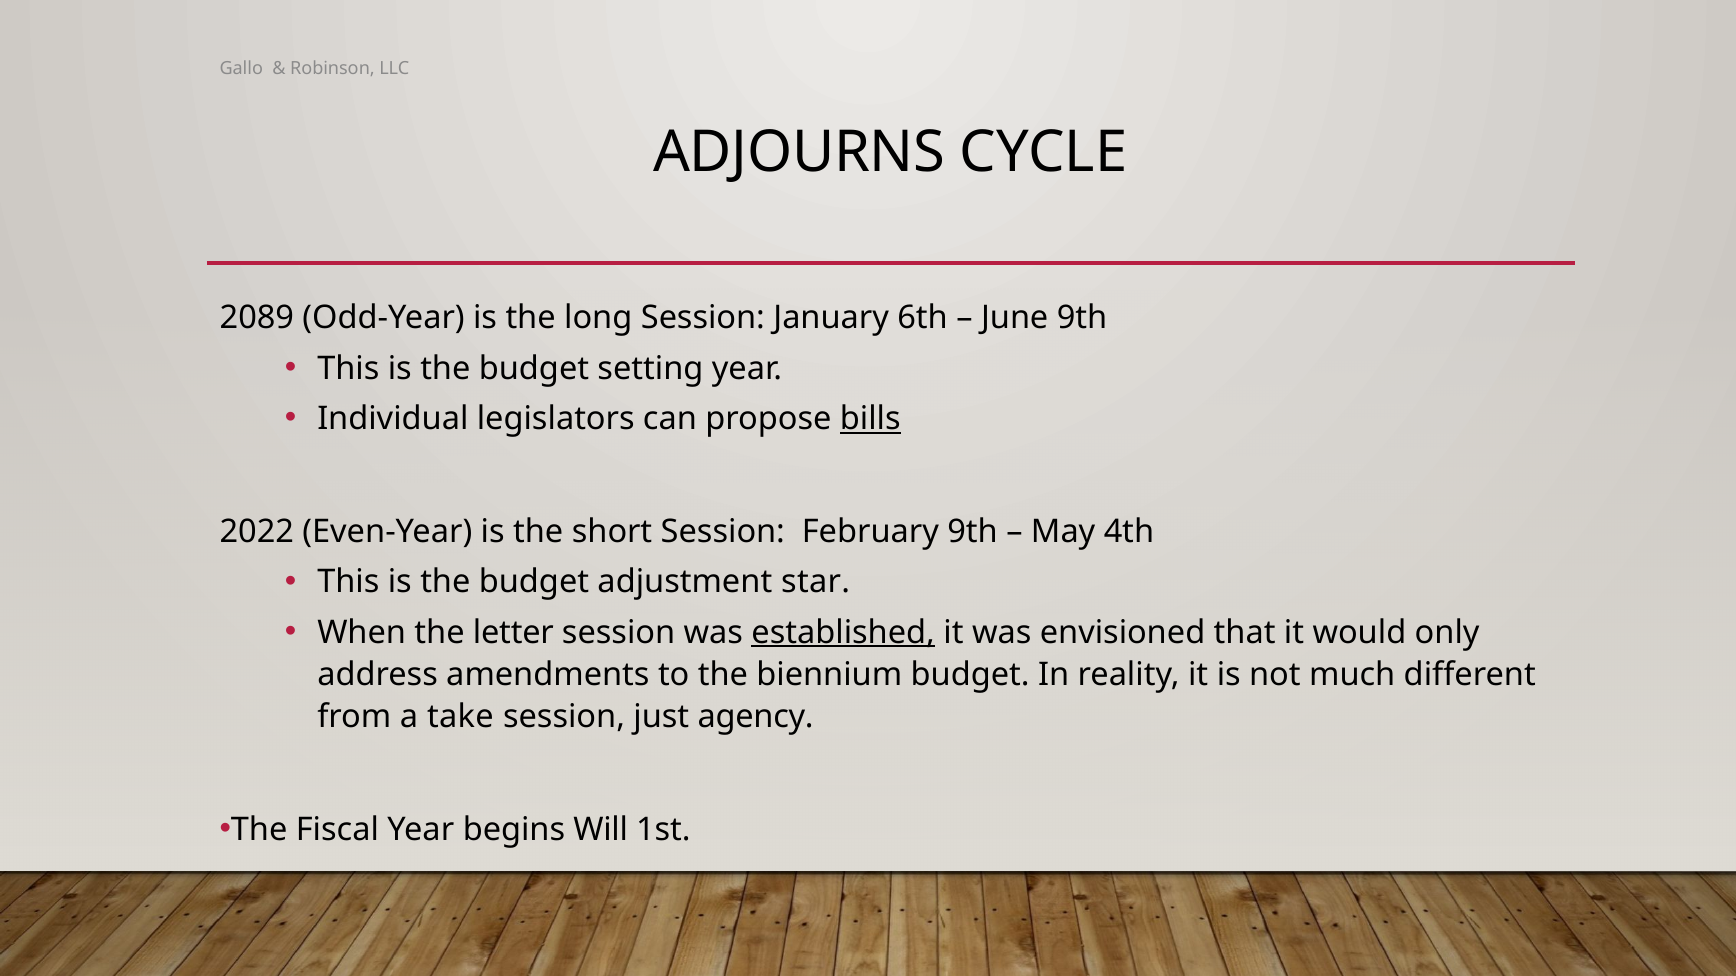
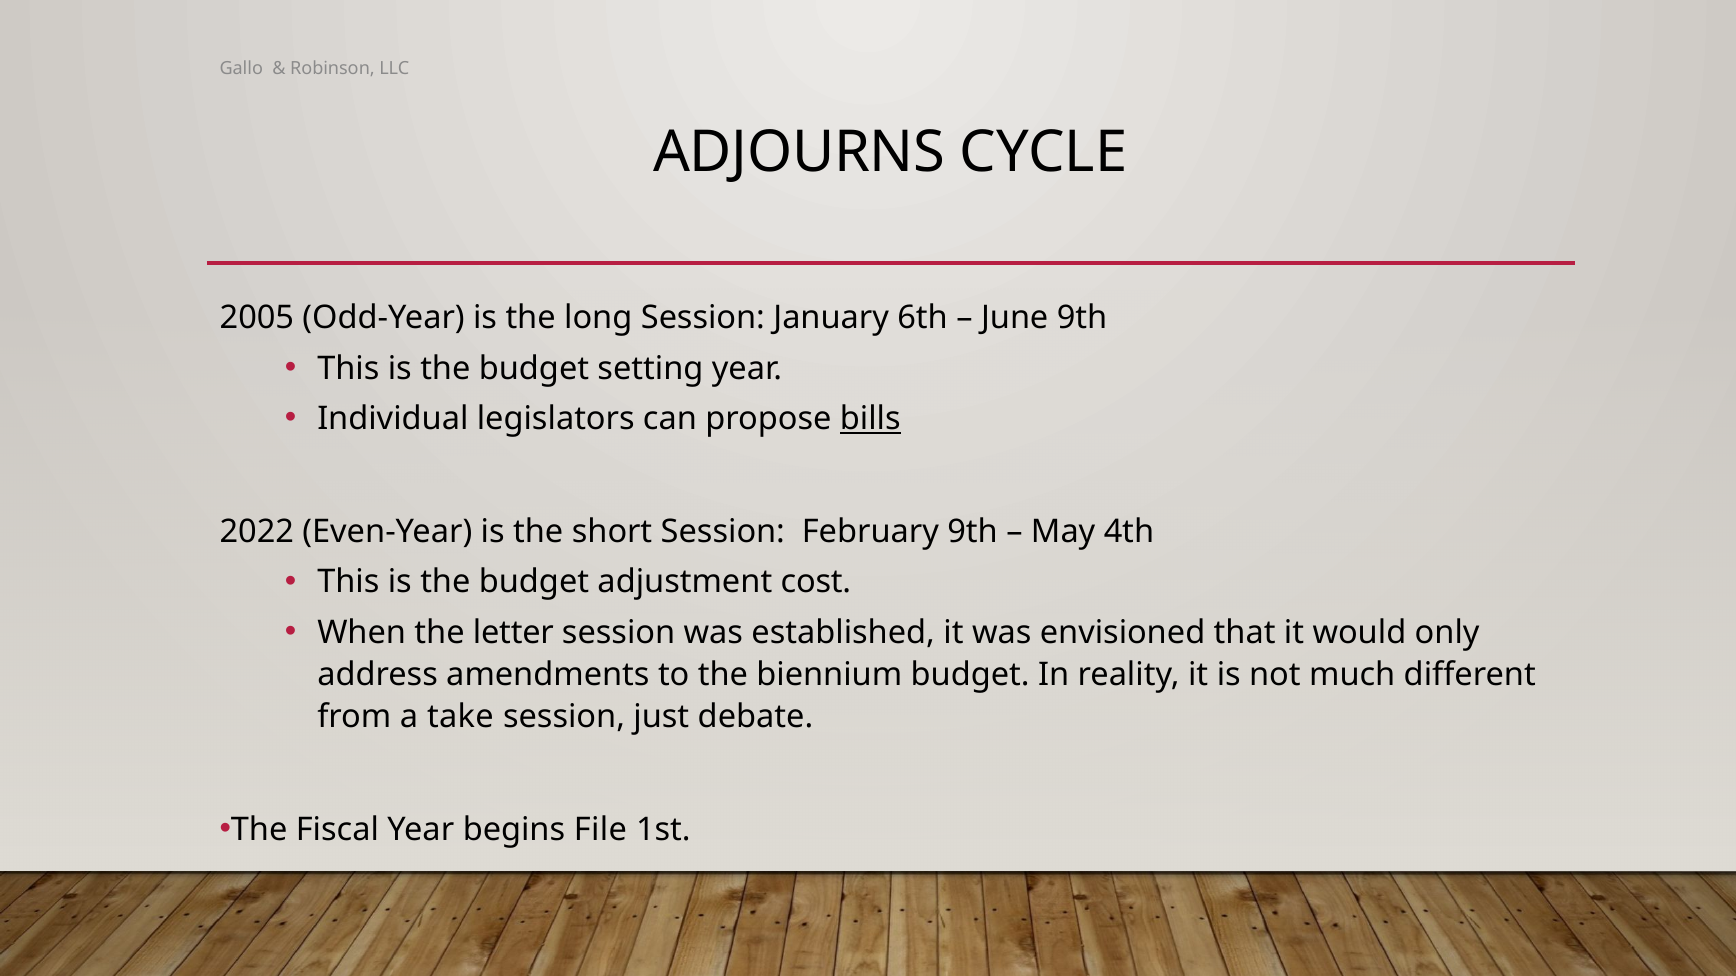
2089: 2089 -> 2005 (257, 318)
star: star -> cost (816, 582)
established underline: present -> none (843, 633)
agency: agency -> debate (756, 717)
Will: Will -> File (600, 830)
